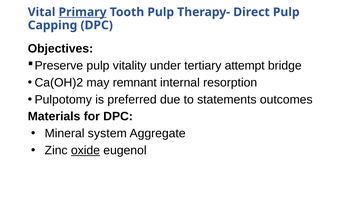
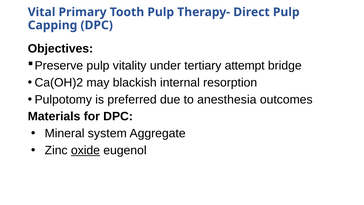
Primary underline: present -> none (83, 12)
remnant: remnant -> blackish (135, 82)
statements: statements -> anesthesia (227, 99)
